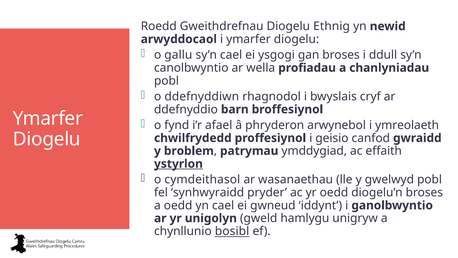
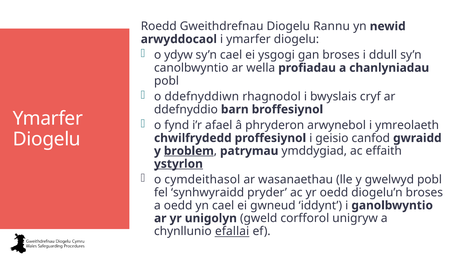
Ethnig: Ethnig -> Rannu (332, 26)
gallu: gallu -> ydyw (178, 55)
broblem underline: none -> present (189, 151)
hamlygu: hamlygu -> corfforol (305, 218)
bosibl: bosibl -> efallai (232, 231)
